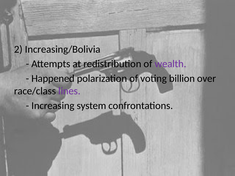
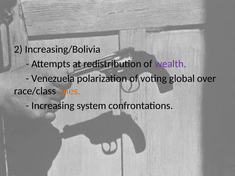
Happened: Happened -> Venezuela (53, 79)
billion: billion -> global (182, 79)
lines colour: purple -> orange (69, 91)
